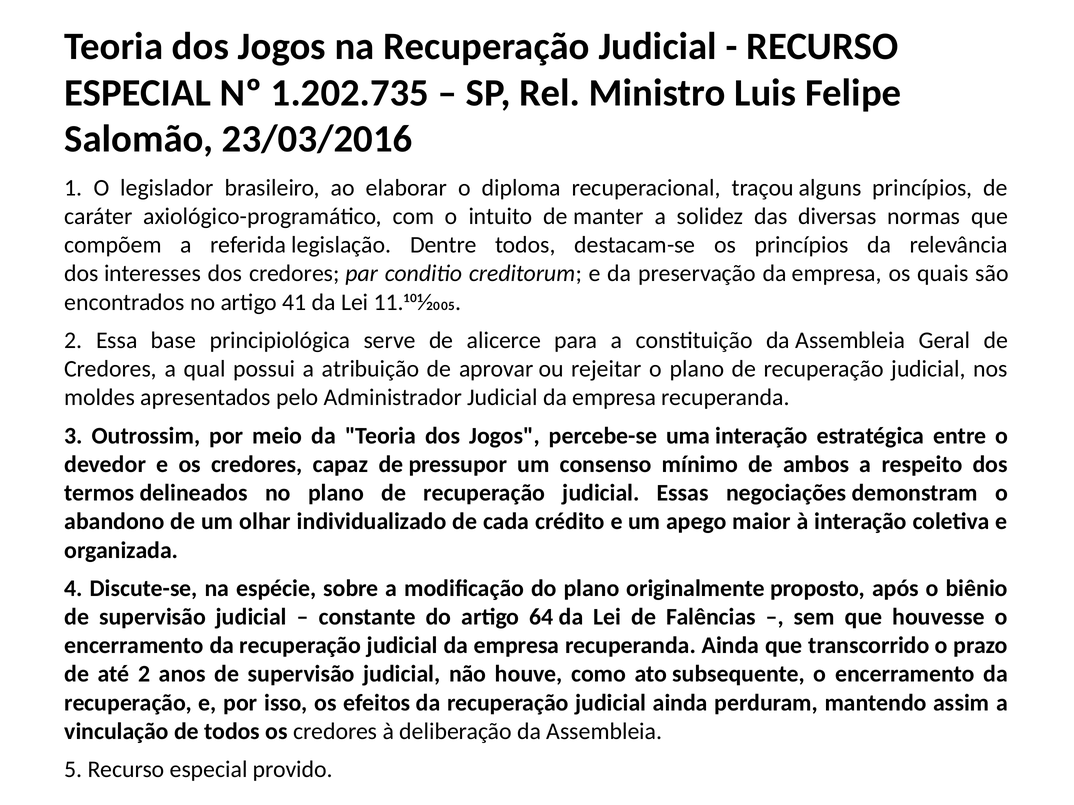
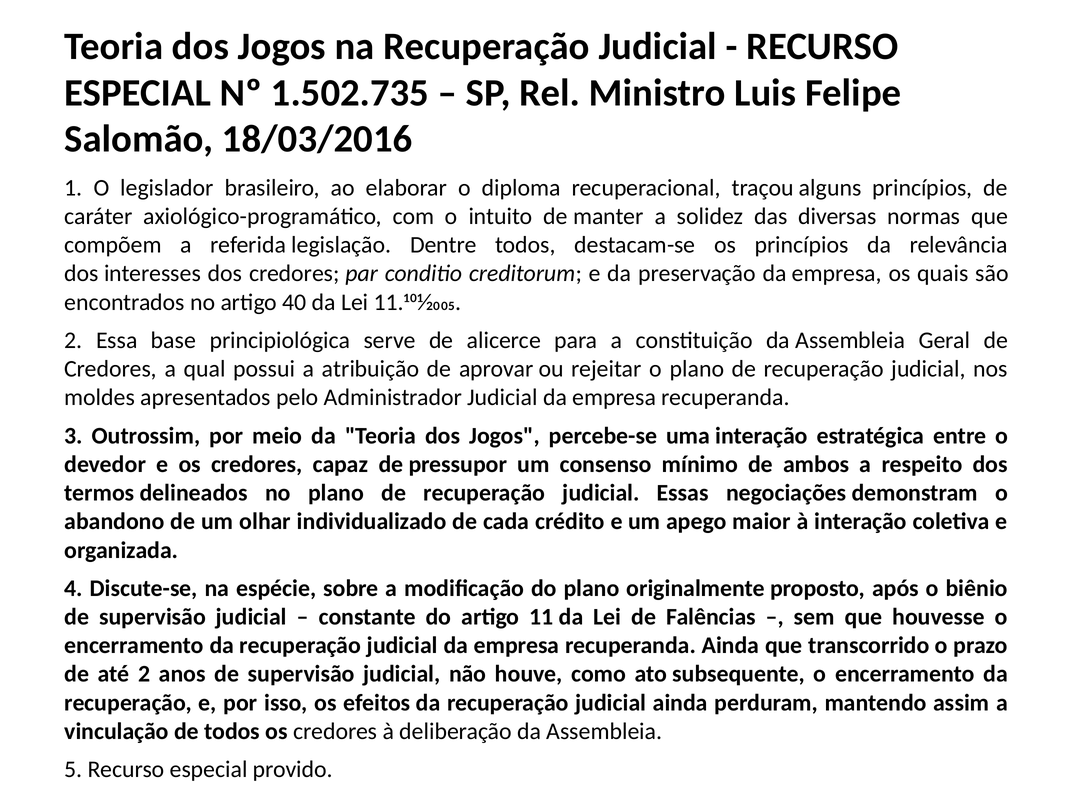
1.202.735: 1.202.735 -> 1.502.735 (350, 93)
23/03/2016: 23/03/2016 -> 18/03/2016 (317, 139)
41: 41 -> 40 (295, 302)
64: 64 -> 11 (541, 617)
